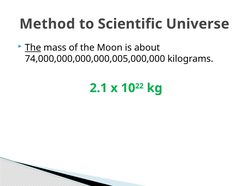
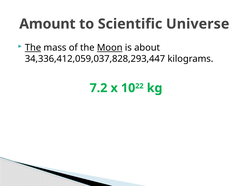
Method: Method -> Amount (47, 24)
Moon underline: none -> present (110, 48)
74,000,000,000,000,005,000,000: 74,000,000,000,000,005,000,000 -> 34,336,412,059,037,828,293,447 (95, 59)
2.1: 2.1 -> 7.2 (98, 88)
